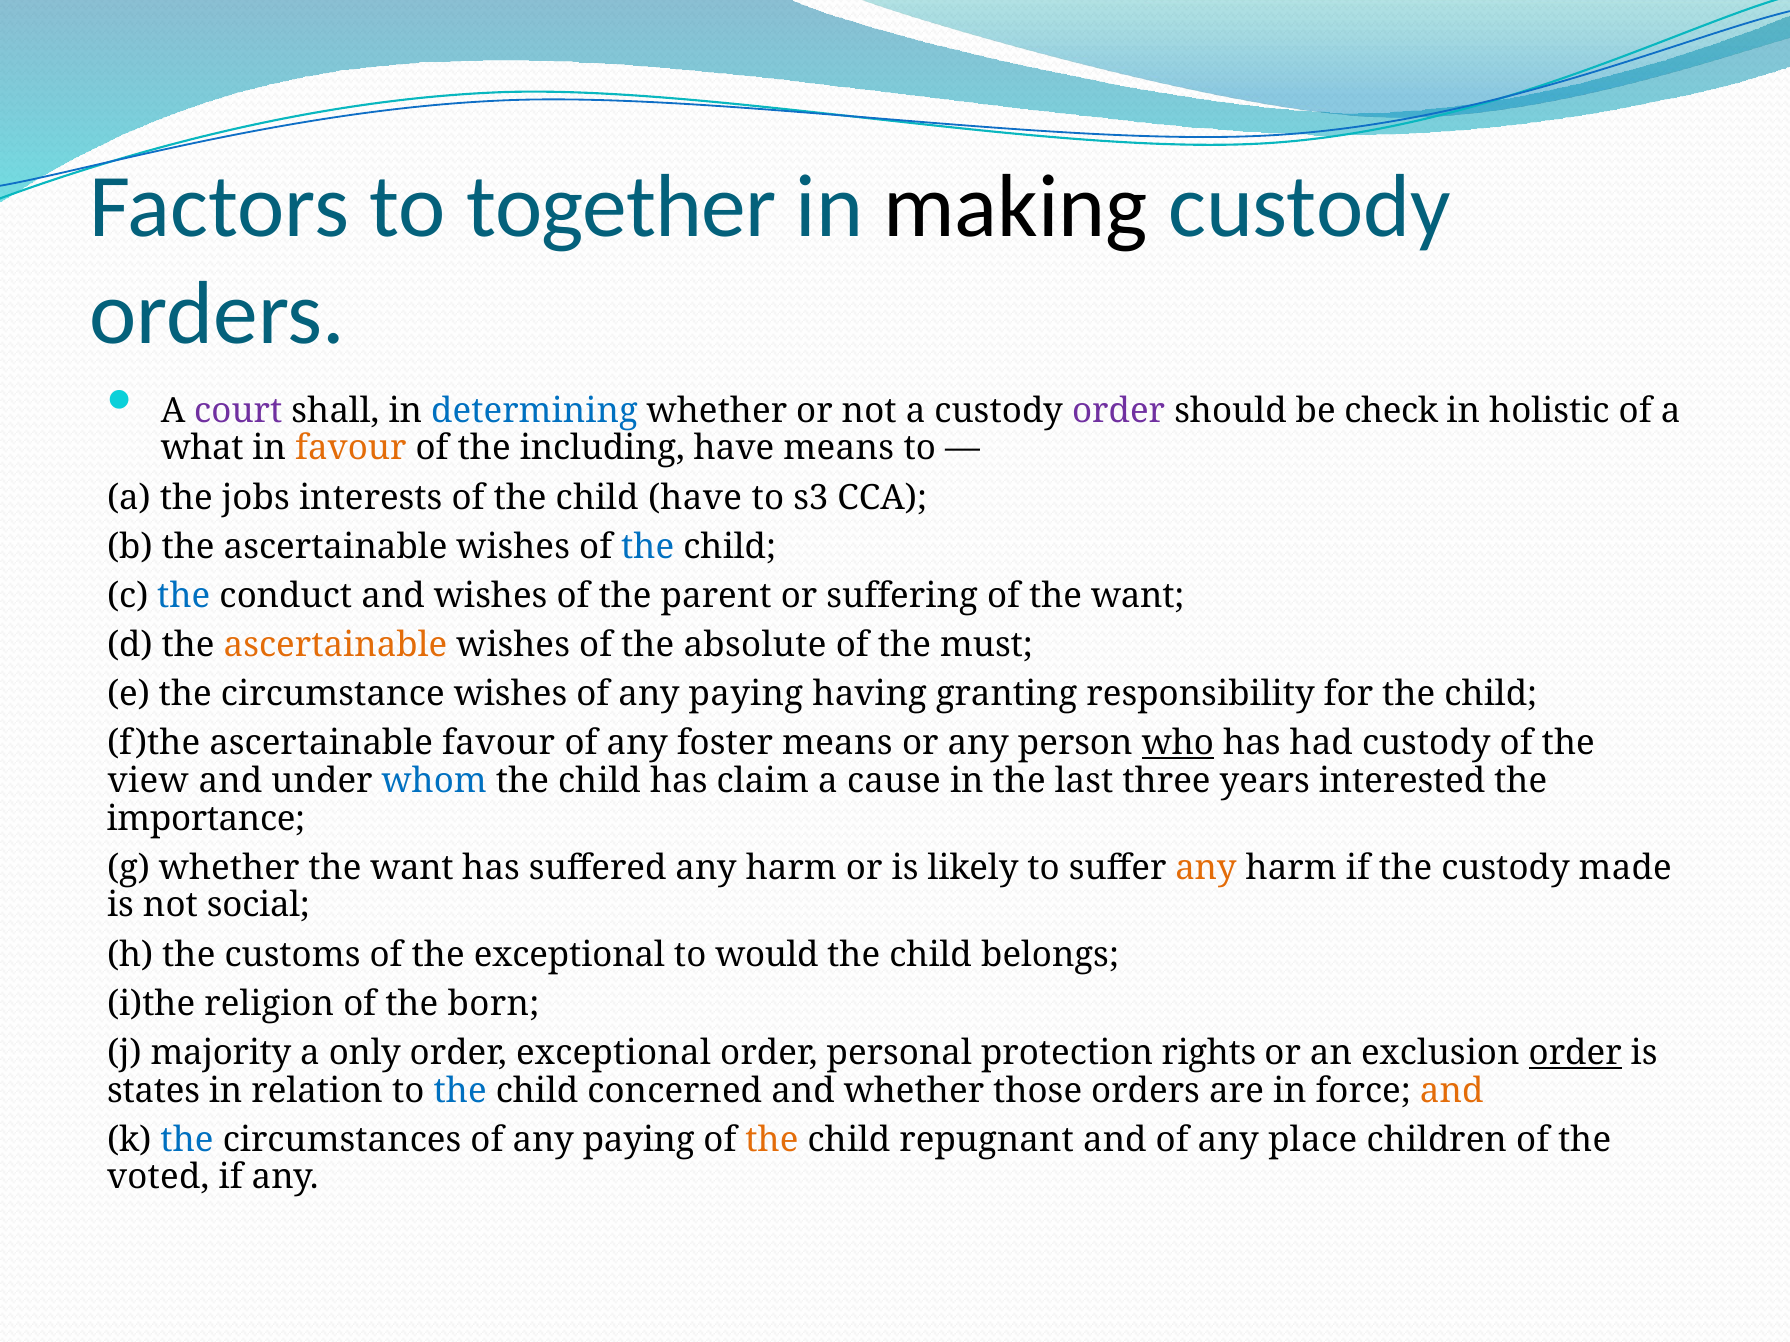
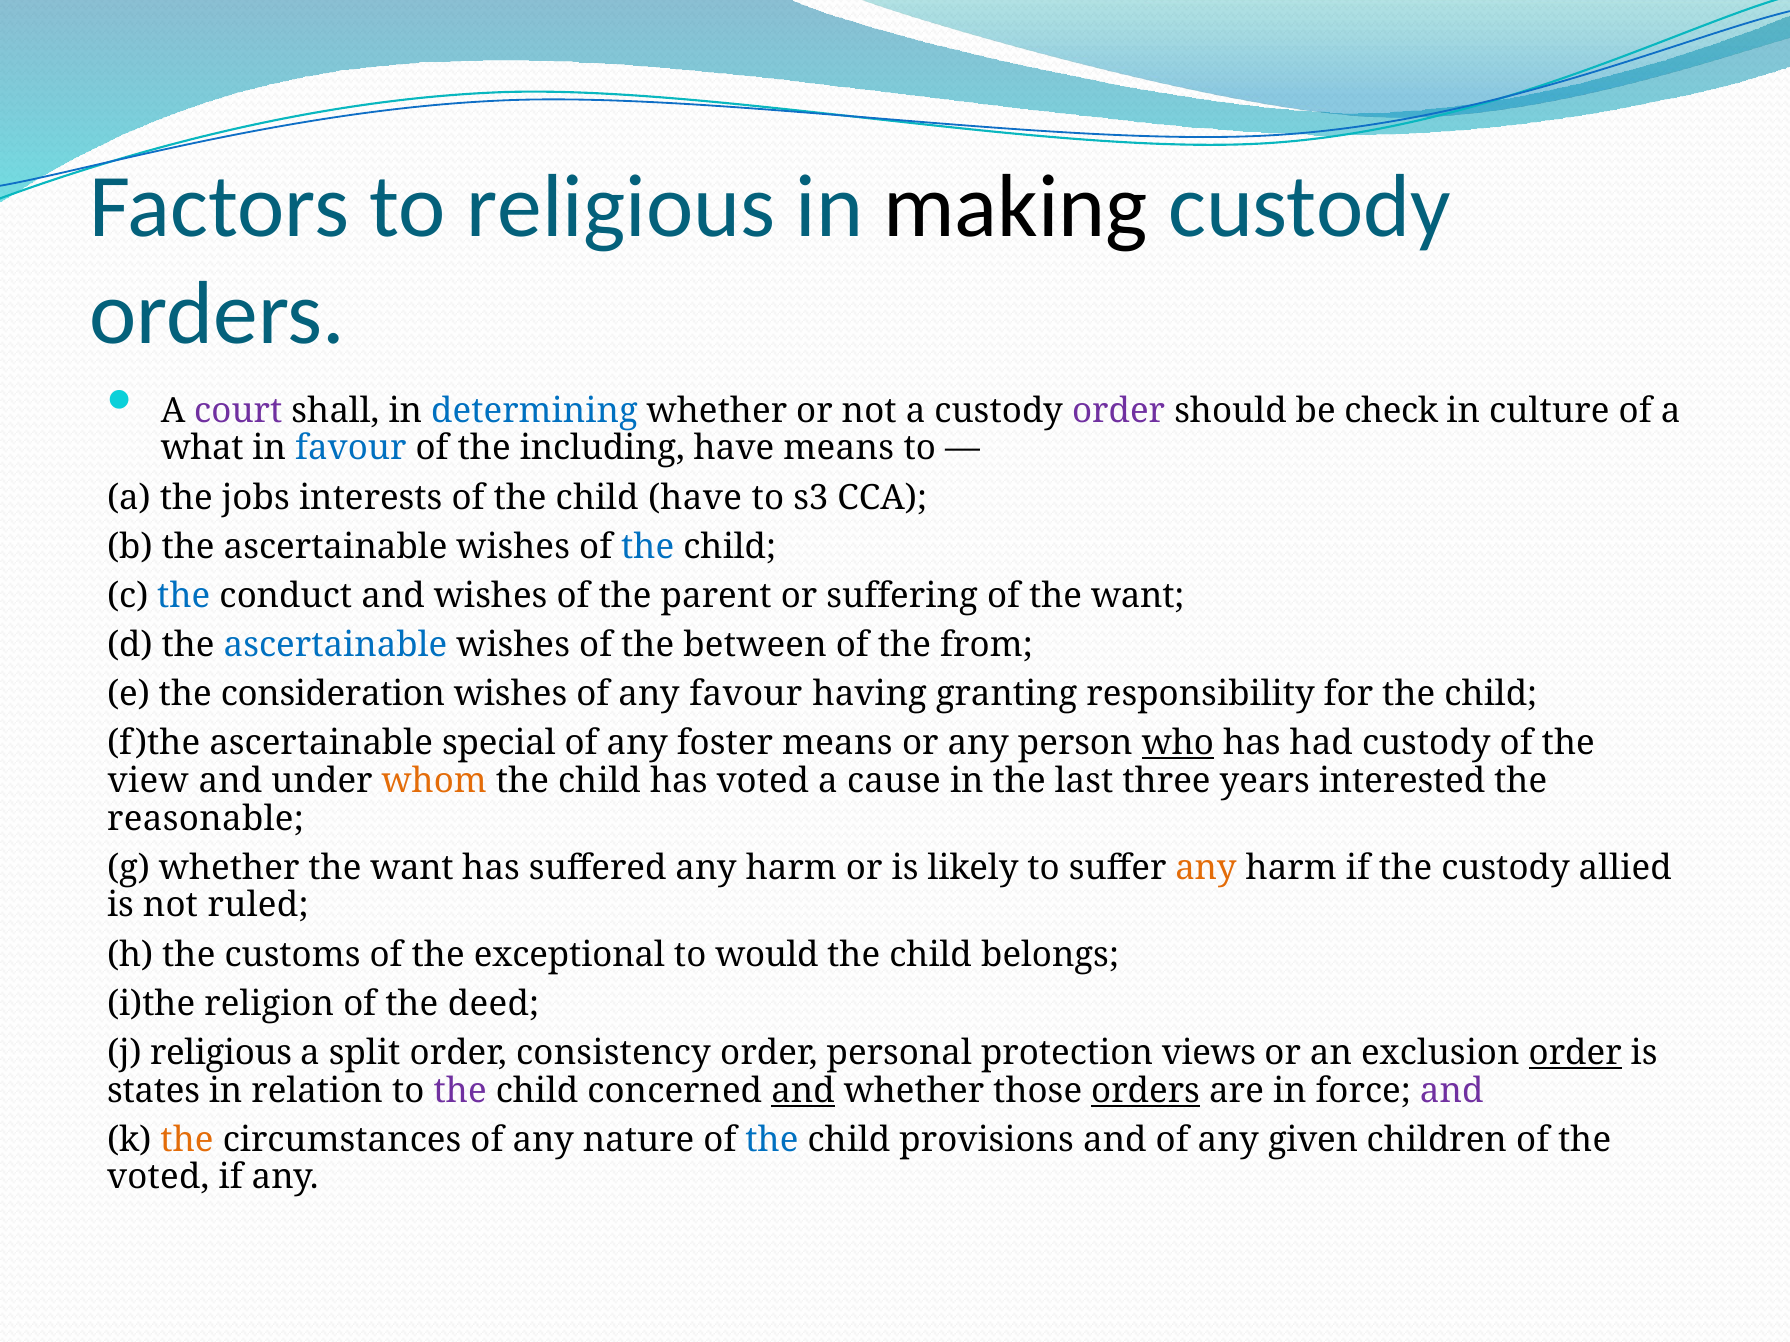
to together: together -> religious (621, 207)
holistic: holistic -> culture (1549, 411)
favour colour: orange -> blue (351, 449)
ascertainable colour: orange -> blue (335, 645)
absolute: absolute -> between (755, 645)
must: must -> from (986, 645)
circumstance: circumstance -> consideration (333, 695)
wishes of any paying: paying -> favour (746, 695)
ascertainable favour: favour -> special (499, 744)
whom colour: blue -> orange (434, 781)
has claim: claim -> voted (763, 781)
importance: importance -> reasonable (206, 819)
made: made -> allied (1625, 868)
social: social -> ruled (258, 906)
born: born -> deed (494, 1004)
j majority: majority -> religious (221, 1053)
only: only -> split (365, 1053)
order exceptional: exceptional -> consistency (613, 1053)
rights: rights -> views (1209, 1053)
the colour: blue -> purple (460, 1091)
and underline: none -> present (803, 1091)
orders underline: none -> present (1146, 1091)
and colour: orange -> purple (1452, 1091)
the colour: blue -> orange (187, 1140)
circumstances of any paying: paying -> nature (639, 1140)
the colour: orange -> blue (772, 1140)
repugnant: repugnant -> provisions (987, 1140)
place: place -> given (1313, 1140)
